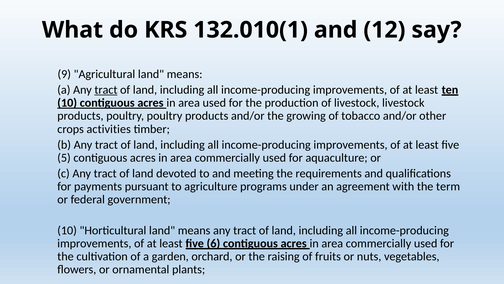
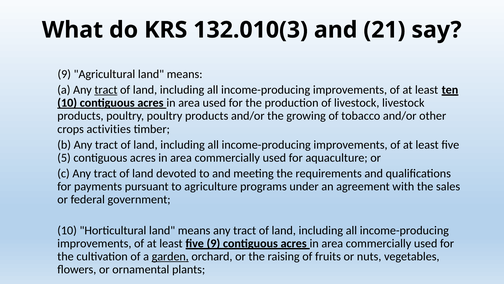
132.010(1: 132.010(1 -> 132.010(3 (251, 30)
12: 12 -> 21 (384, 30)
term: term -> sales (448, 186)
five 6: 6 -> 9 (213, 243)
garden underline: none -> present (170, 256)
